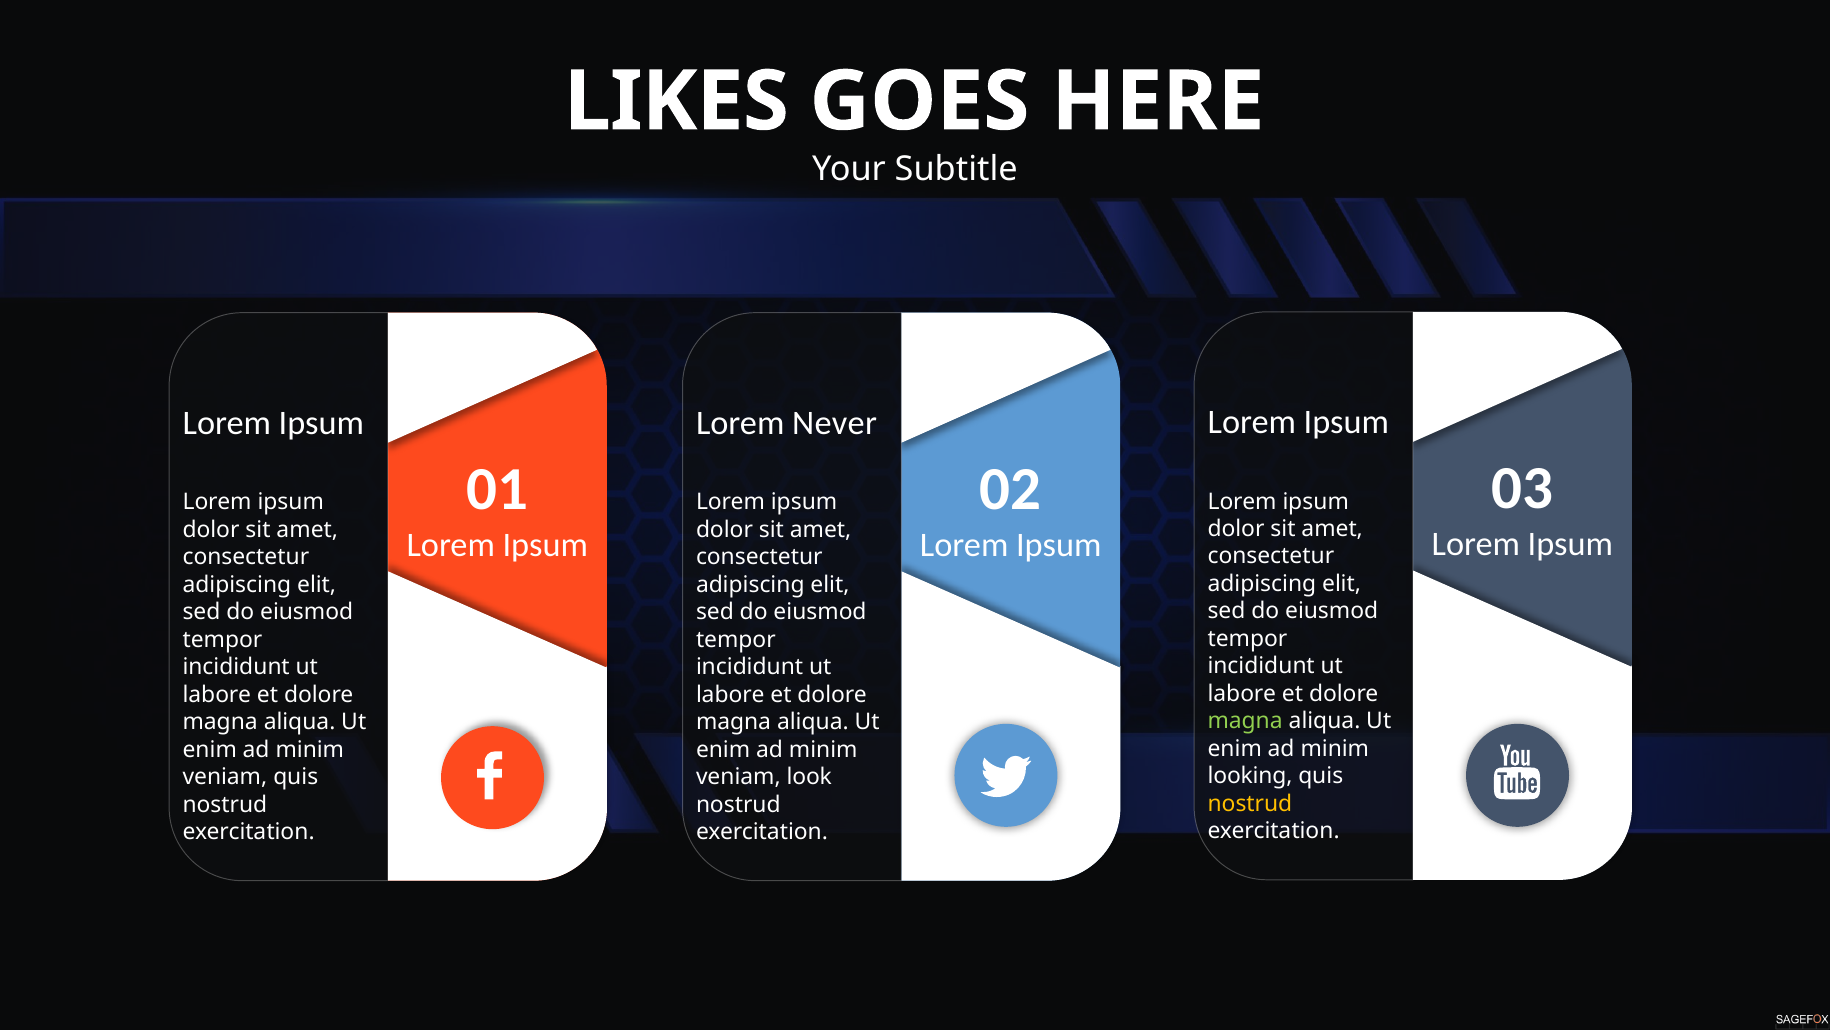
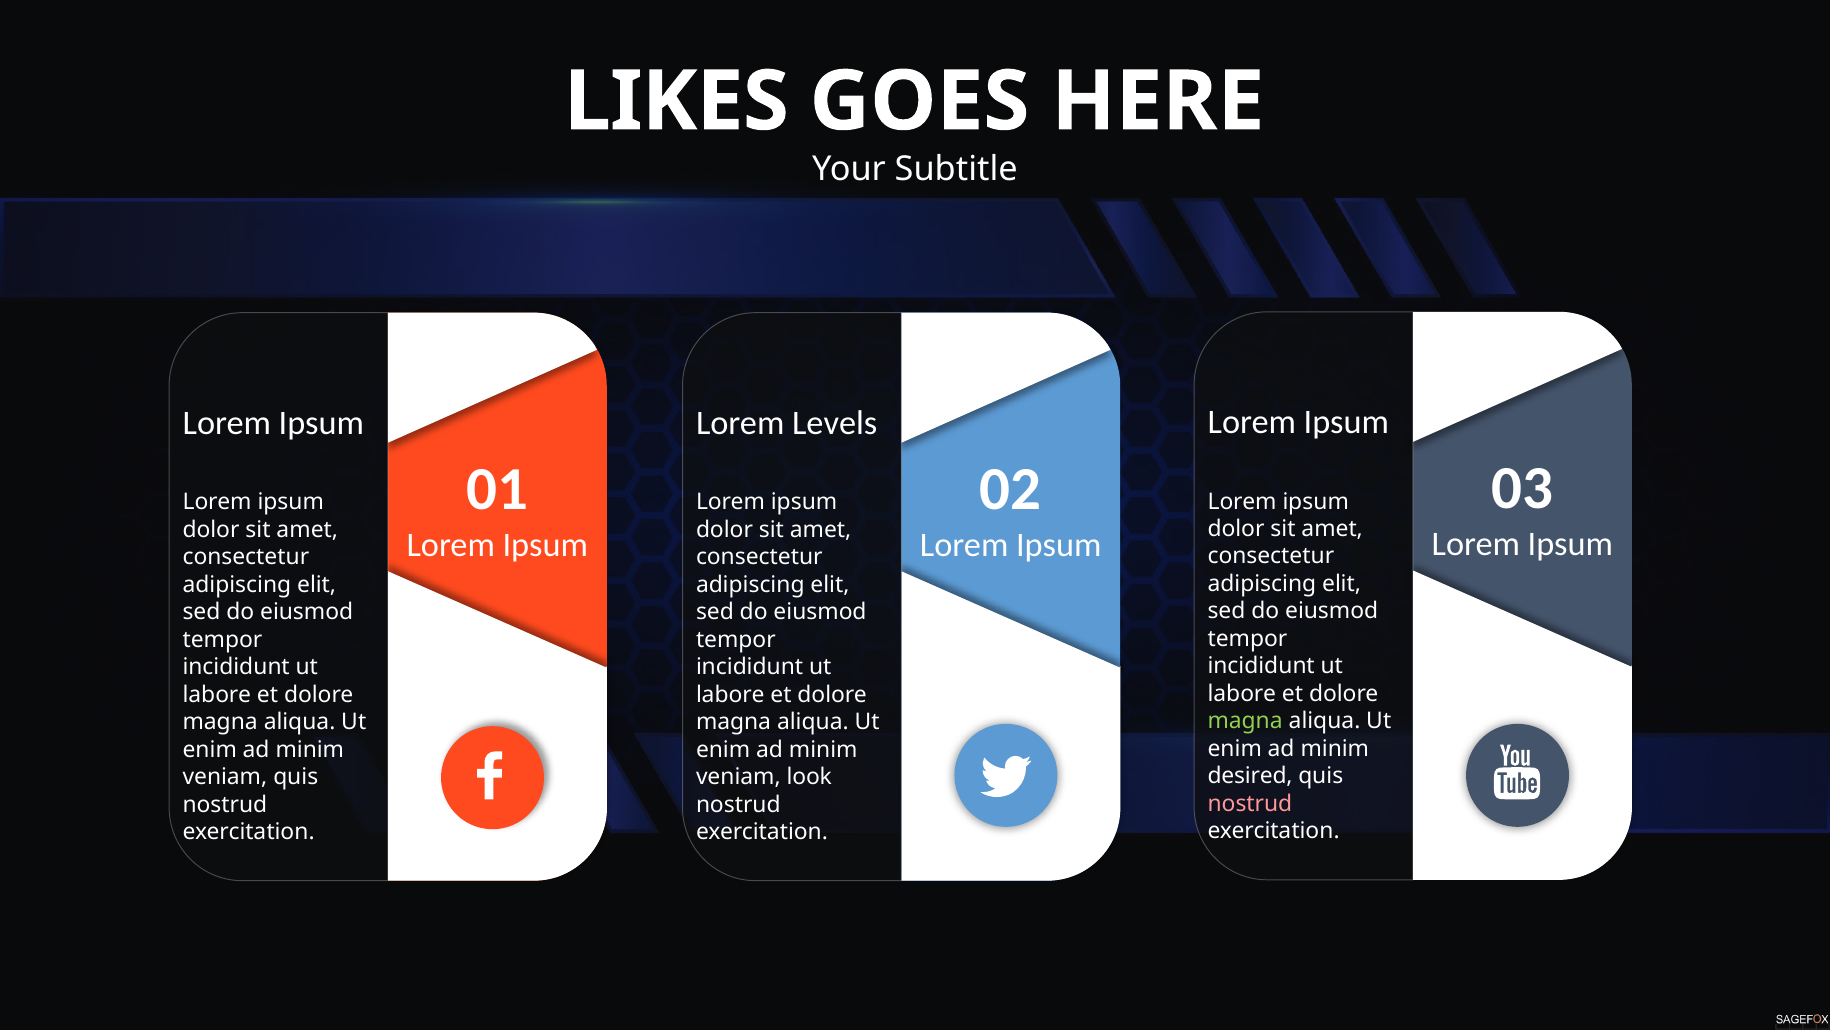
Never: Never -> Levels (835, 423)
looking: looking -> desired (1250, 776)
nostrud colour: yellow -> pink (1250, 803)
